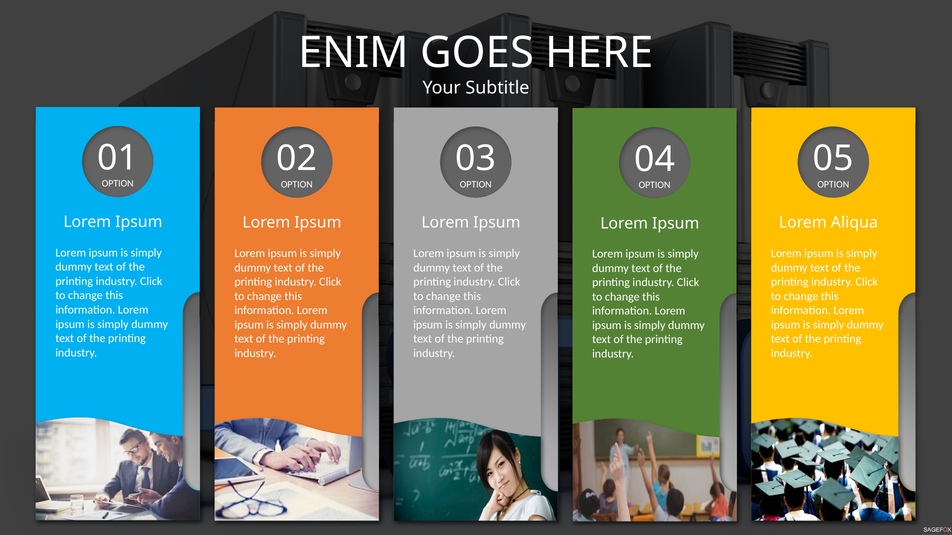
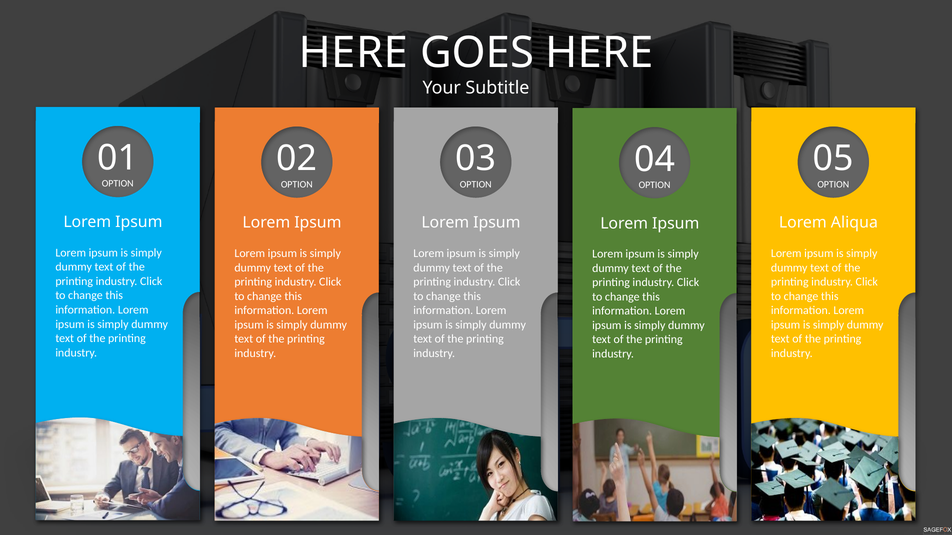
ENIM: ENIM -> HERE (353, 53)
